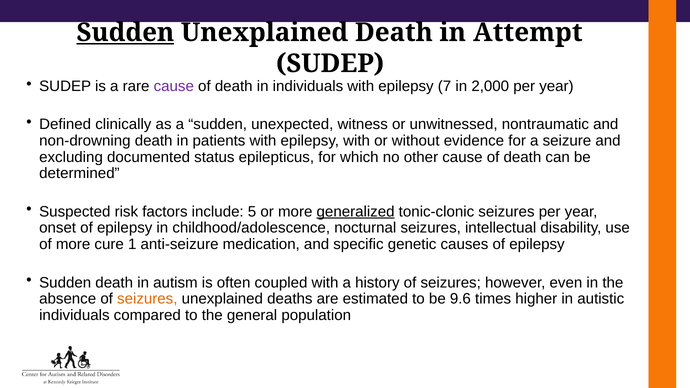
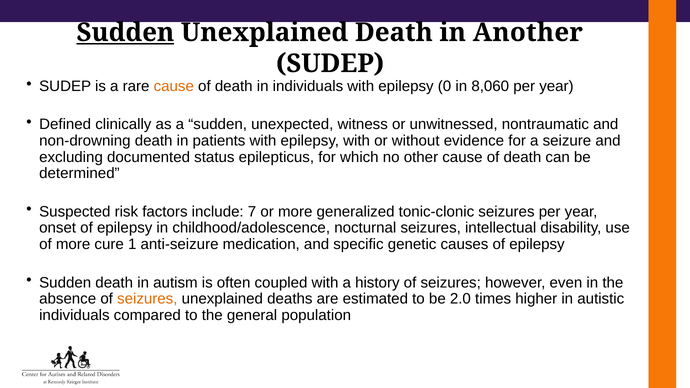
Attempt: Attempt -> Another (528, 32)
cause colour: purple -> orange (174, 86)
7: 7 -> 0 (445, 86)
2,000: 2,000 -> 8,060 (490, 86)
5: 5 -> 7 (252, 212)
generalized underline: present -> none (356, 212)
9.6: 9.6 -> 2.0 (460, 299)
